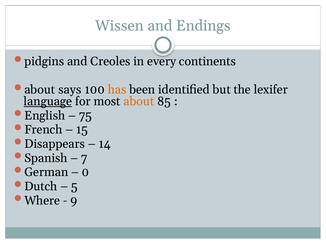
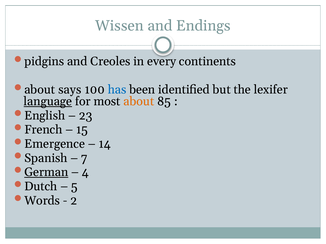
has colour: orange -> blue (117, 90)
75: 75 -> 23 (86, 116)
Disappears: Disappears -> Emergence (55, 144)
German underline: none -> present (46, 173)
0: 0 -> 4 (85, 173)
Where: Where -> Words (42, 201)
9: 9 -> 2 (74, 201)
